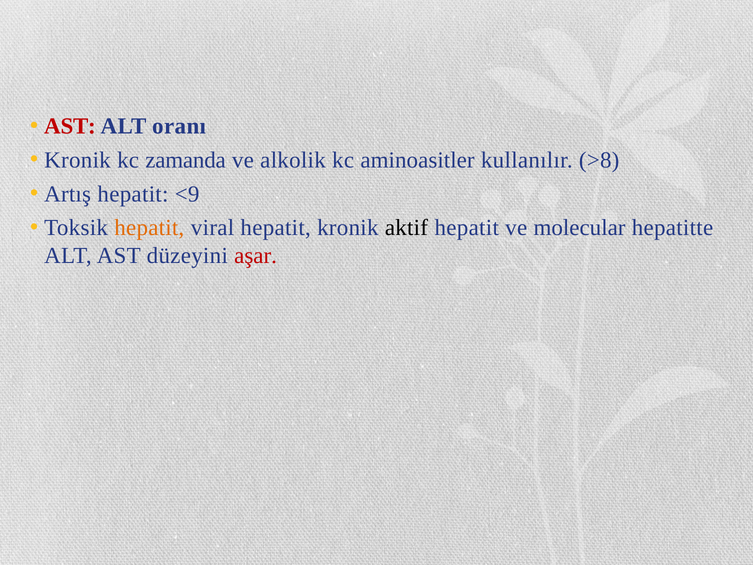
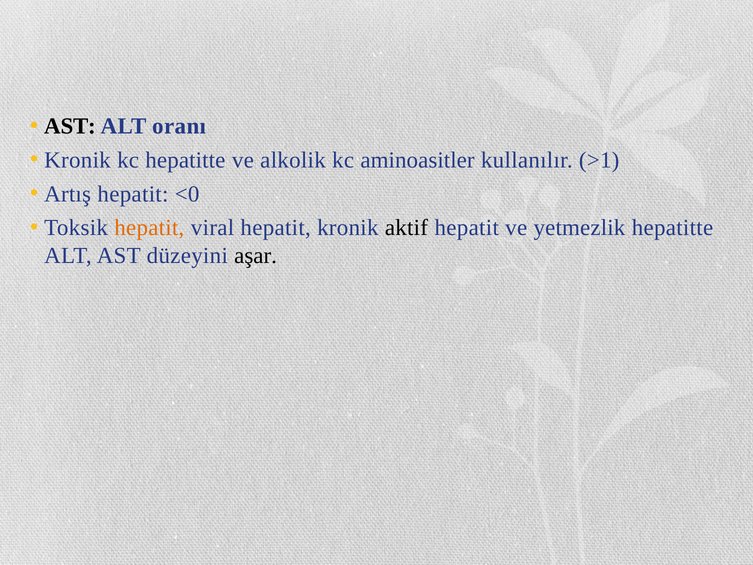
AST colour: red -> black (70, 126)
kc zamanda: zamanda -> hepatitte (185, 160)
>8: >8 -> >1 (599, 160)
<9: <9 -> <0 (187, 194)
molecular: molecular -> yetmezlik (579, 228)
aşar colour: red -> black (256, 255)
